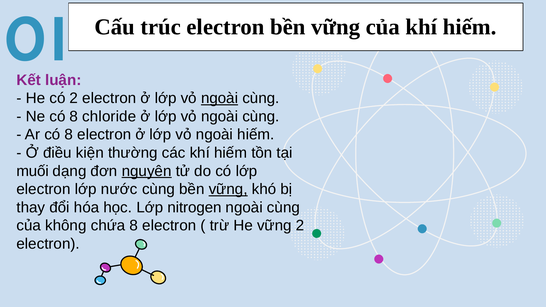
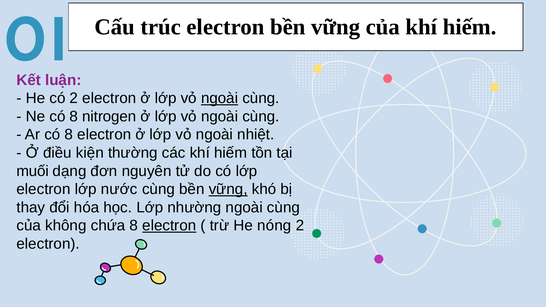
chloride: chloride -> nitrogen (109, 116)
ngoài hiếm: hiếm -> nhiệt (256, 135)
nguyên underline: present -> none (147, 171)
nitrogen: nitrogen -> nhường (194, 208)
electron underline: none -> present (169, 226)
He vững: vững -> nóng (274, 226)
